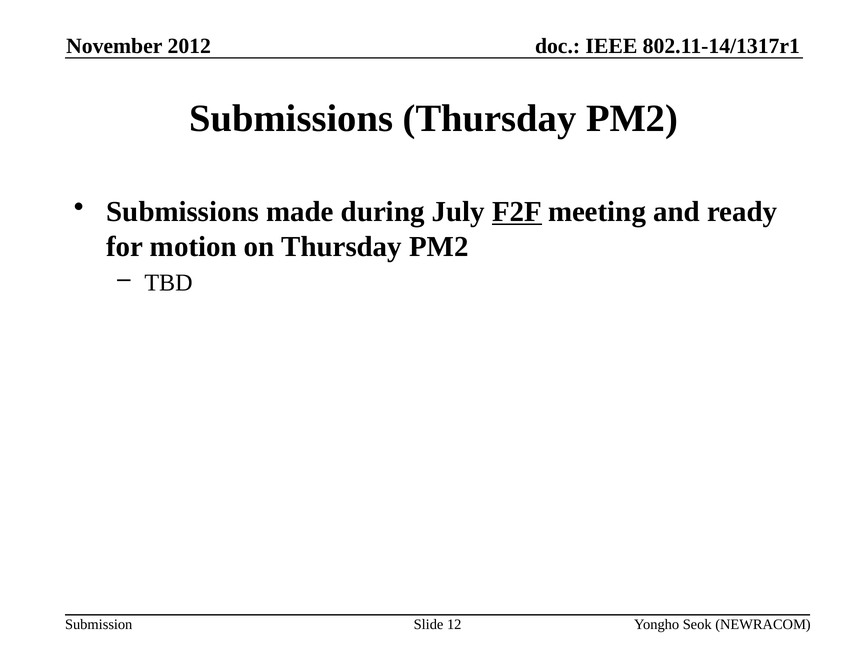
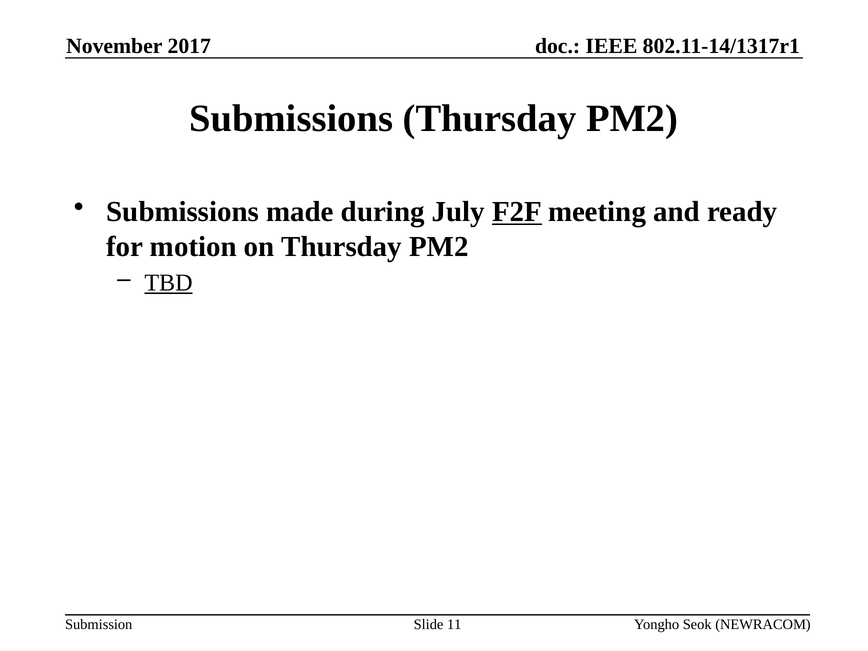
2012: 2012 -> 2017 (189, 46)
TBD underline: none -> present (168, 283)
12: 12 -> 11 (454, 624)
